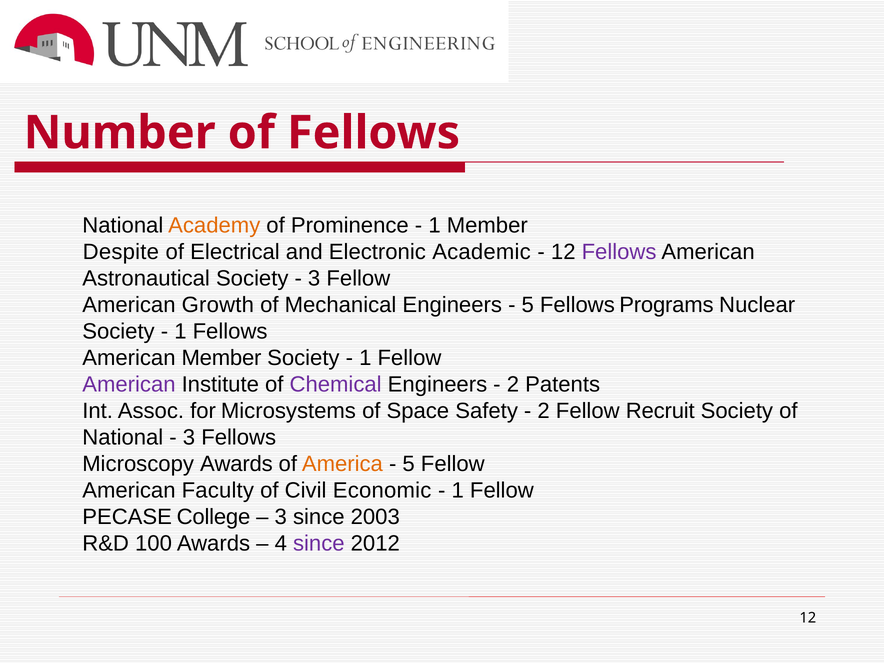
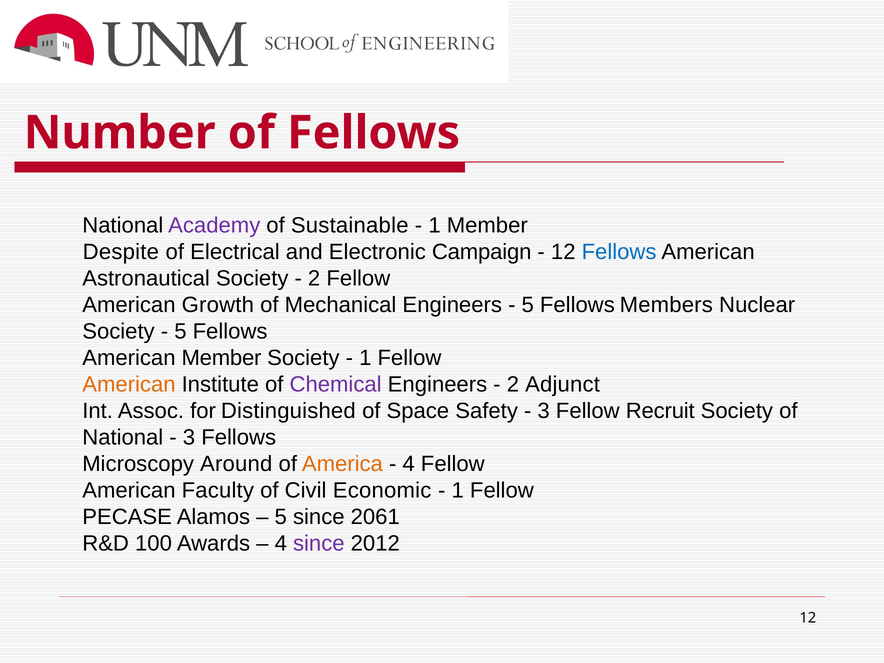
Academy colour: orange -> purple (214, 225)
Prominence: Prominence -> Sustainable (350, 225)
Academic: Academic -> Campaign (482, 252)
Fellows colour: purple -> blue (619, 252)
3: 3 -> 2 (314, 278)
Programs: Programs -> Members (666, 305)
1: 1 -> 5 (180, 331)
American colour: purple -> orange (129, 385)
Patents: Patents -> Adjunct (563, 385)
Microsystems: Microsystems -> Distinguished (288, 411)
2: 2 -> 3 (544, 411)
Microscopy Awards: Awards -> Around (236, 464)
5: 5 -> 4 (409, 464)
College: College -> Alamos (213, 517)
3: 3 -> 5 (281, 517)
2003: 2003 -> 2061 (375, 517)
